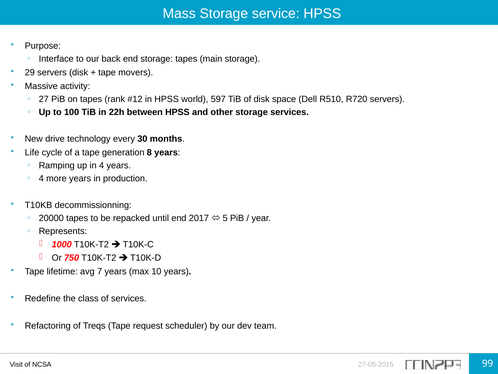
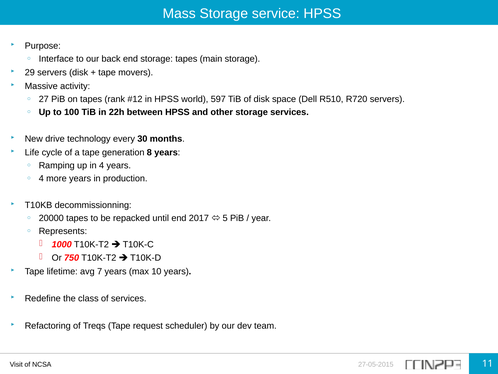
99: 99 -> 11 (488, 363)
